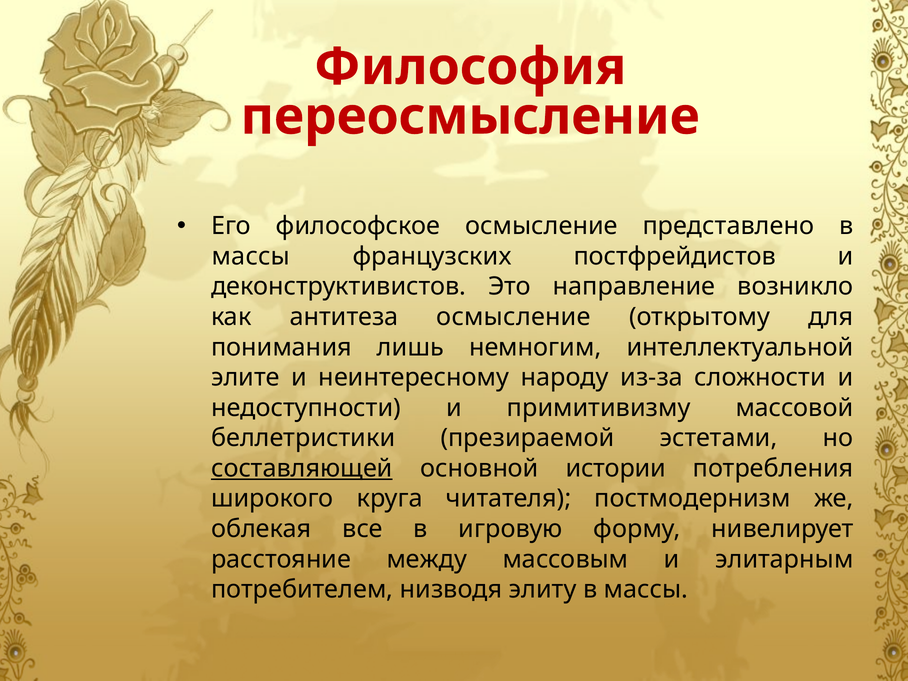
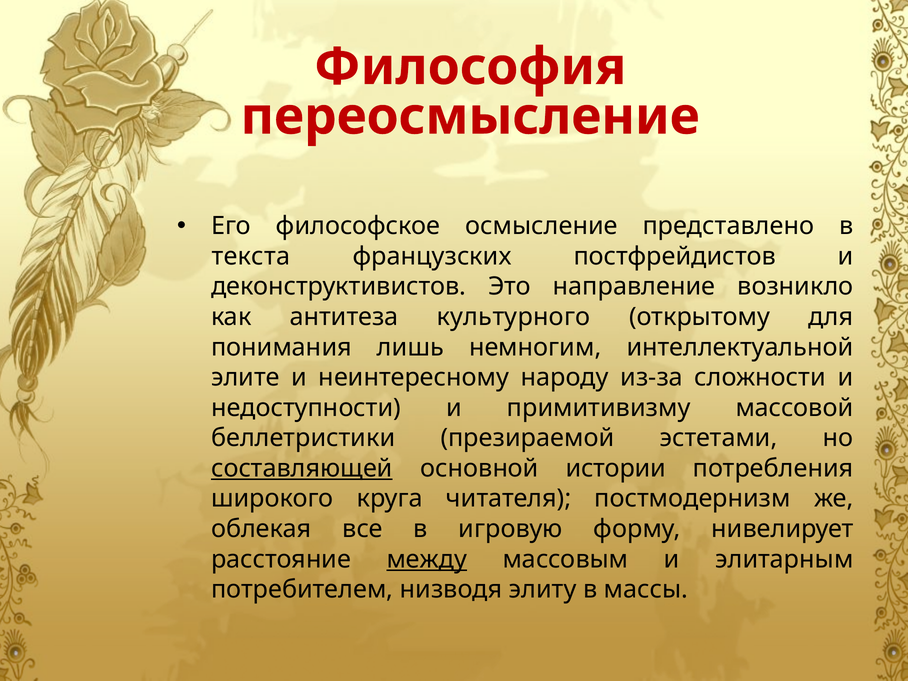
массы: массы -> текста (251, 256)
антитеза осмысление: осмысление -> культурного (514, 317)
между underline: none -> present (427, 559)
